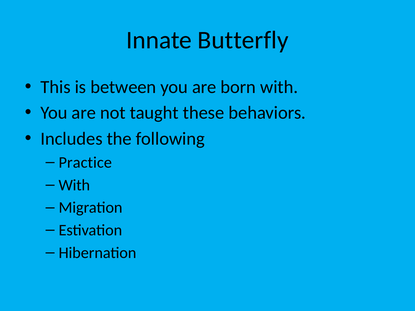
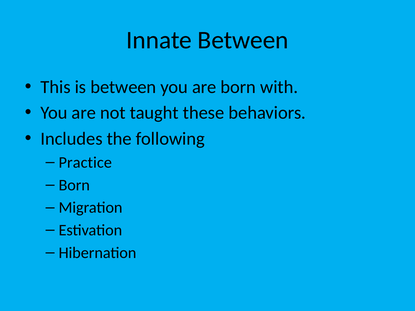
Innate Butterfly: Butterfly -> Between (243, 40)
With: With -> Born (74, 185)
